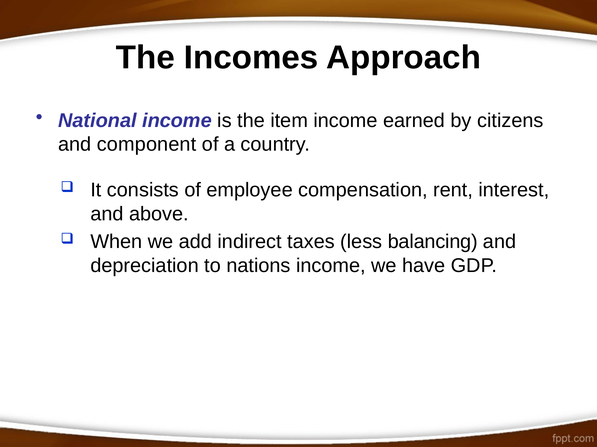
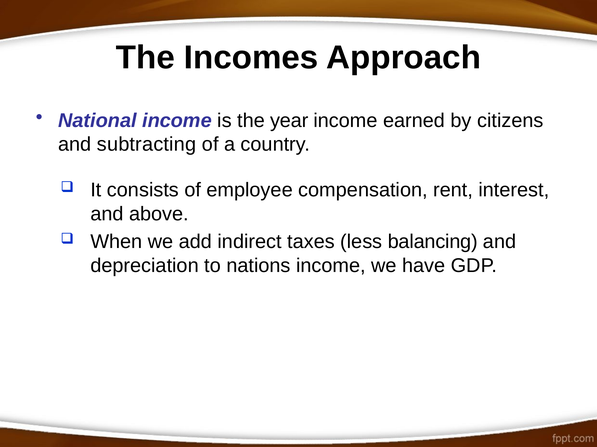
item: item -> year (289, 121)
component: component -> subtracting (147, 145)
